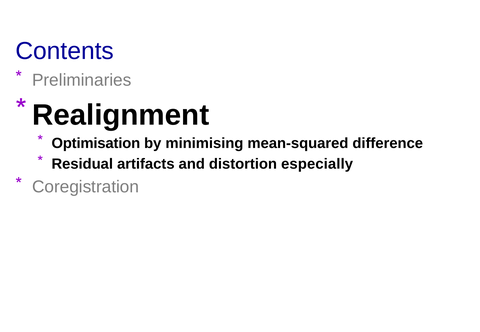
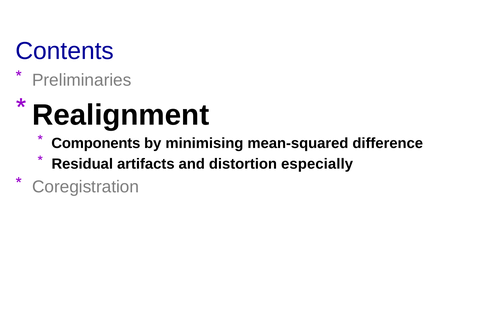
Optimisation: Optimisation -> Components (96, 144)
